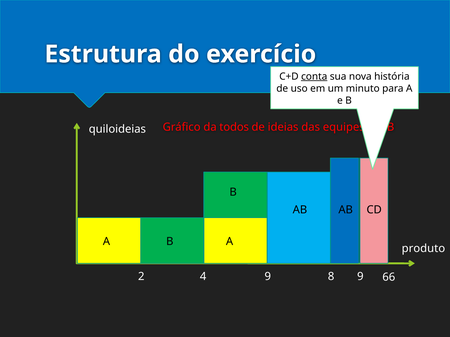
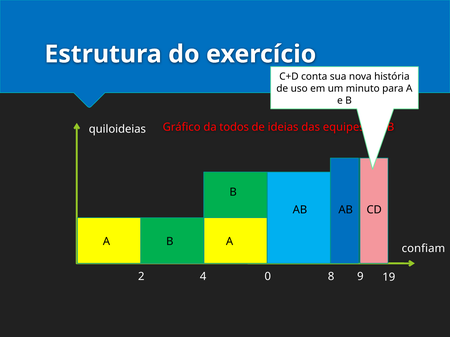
conta underline: present -> none (314, 77)
produto: produto -> confiam (423, 249)
4 9: 9 -> 0 (268, 277)
66: 66 -> 19 (389, 278)
